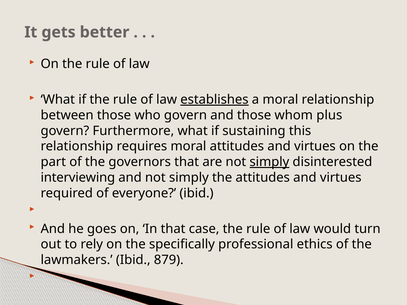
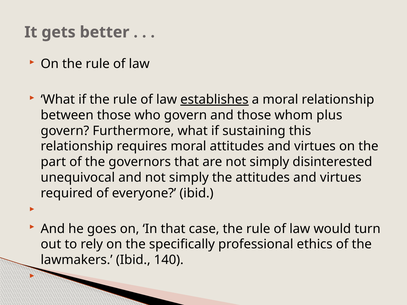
simply underline: present -> none (269, 162)
interviewing: interviewing -> unequivocal (78, 178)
879: 879 -> 140 (169, 260)
